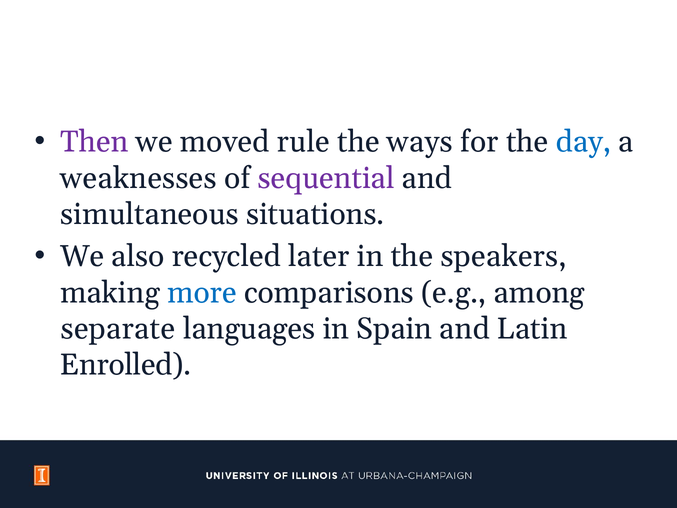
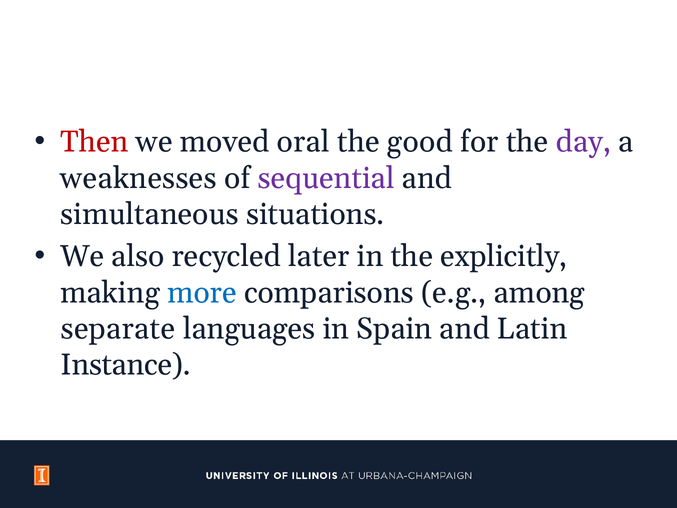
Then colour: purple -> red (94, 142)
rule: rule -> oral (303, 142)
ways: ways -> good (420, 142)
day colour: blue -> purple (583, 142)
speakers: speakers -> explicitly (504, 256)
Enrolled: Enrolled -> Instance (126, 365)
